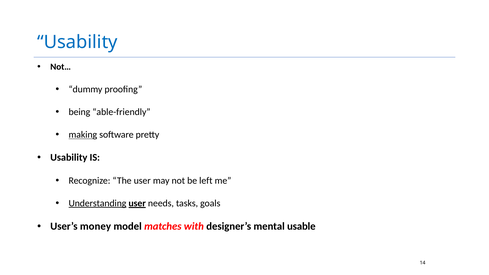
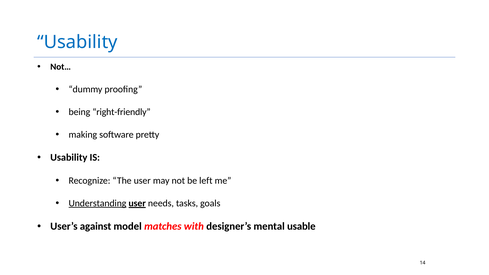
able-friendly: able-friendly -> right-friendly (121, 112)
making underline: present -> none (83, 135)
money: money -> against (96, 226)
